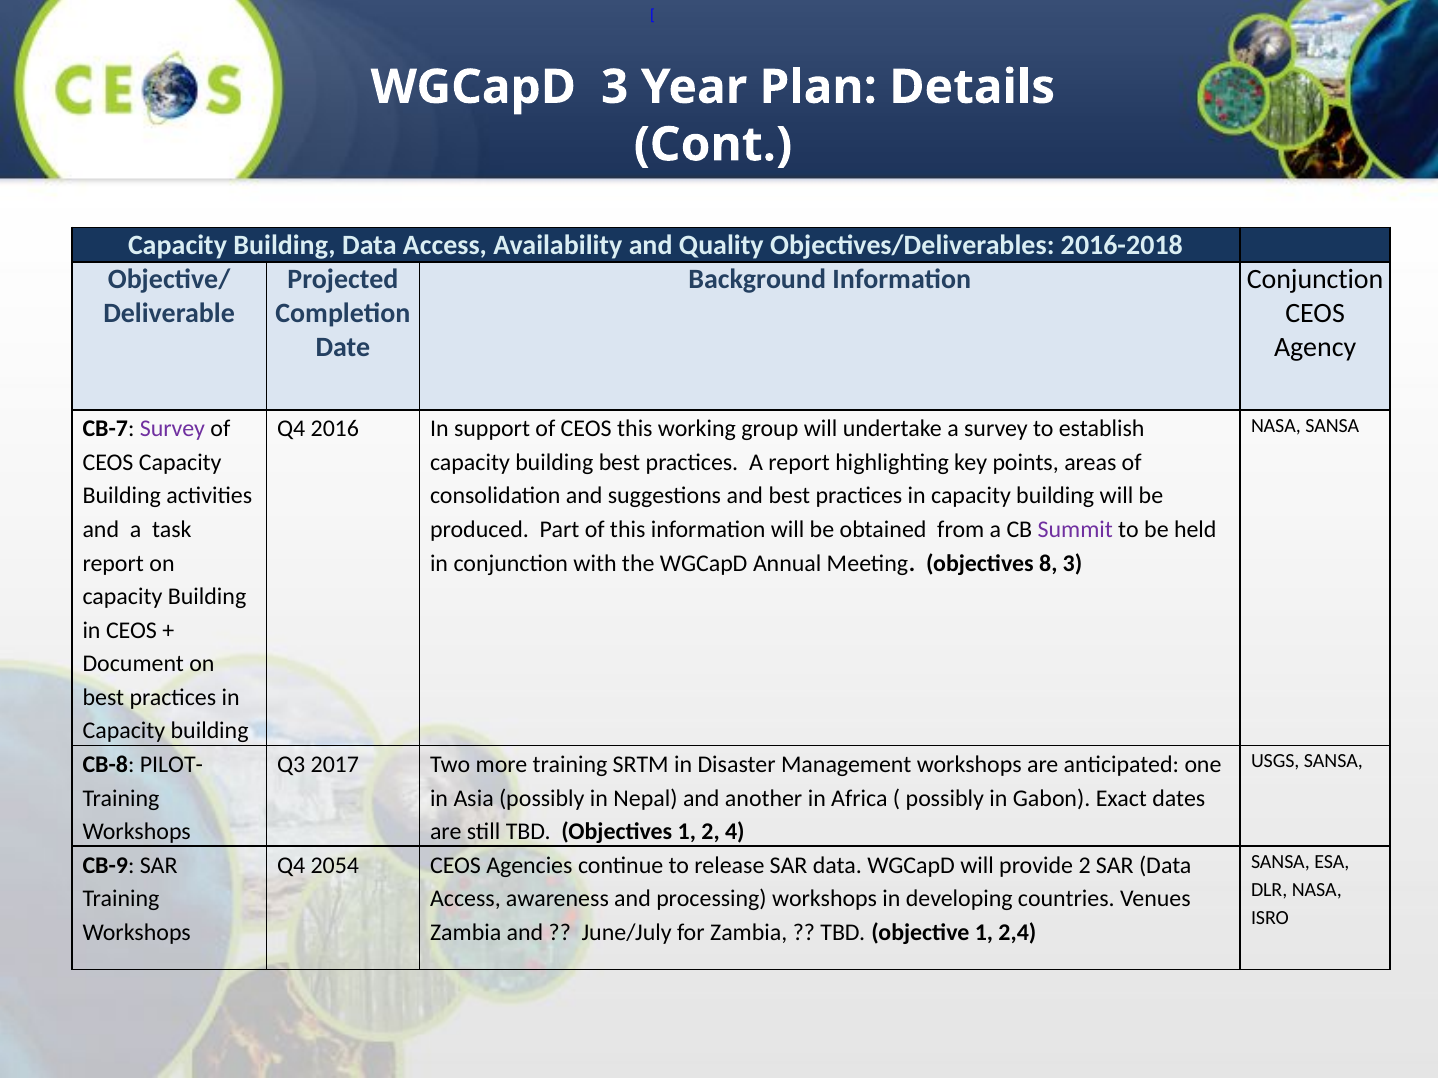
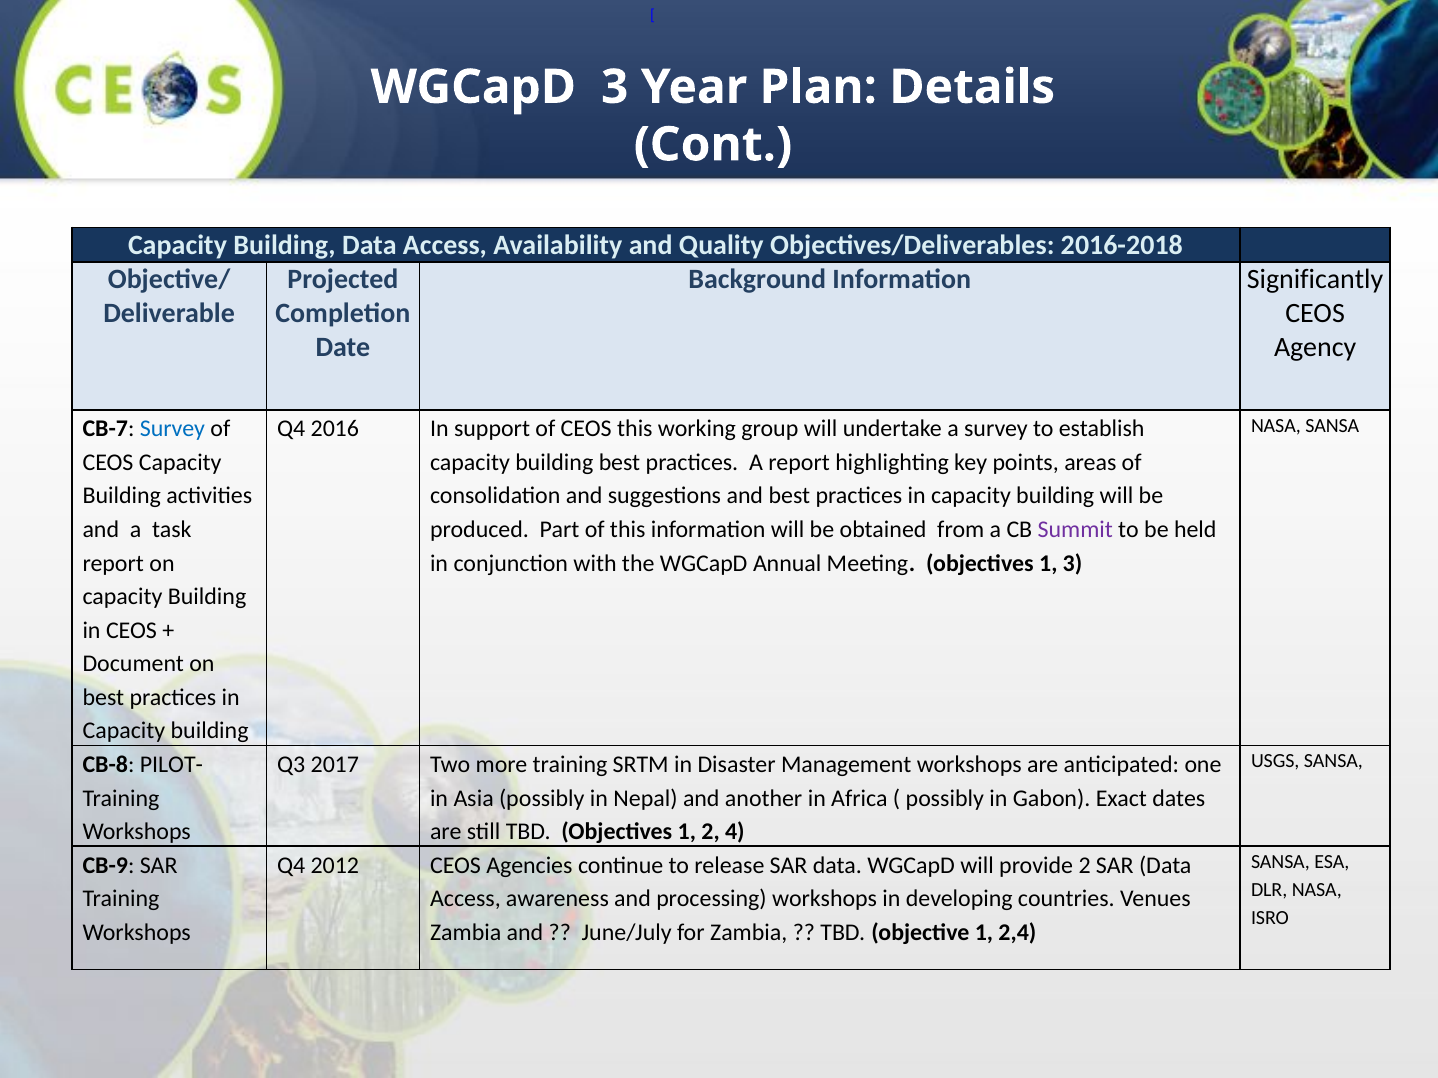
Information Conjunction: Conjunction -> Significantly (1315, 279)
Survey colour: purple -> blue (172, 429)
Meeting objectives 8: 8 -> 1 (1048, 563)
2054: 2054 -> 2012 (335, 866)
